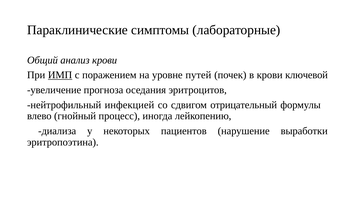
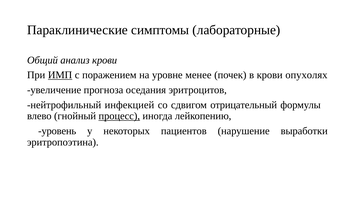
путей: путей -> менее (198, 75)
ключевой: ключевой -> опухолях (306, 75)
процесс underline: none -> present (119, 116)
диализа: диализа -> уровень (57, 131)
